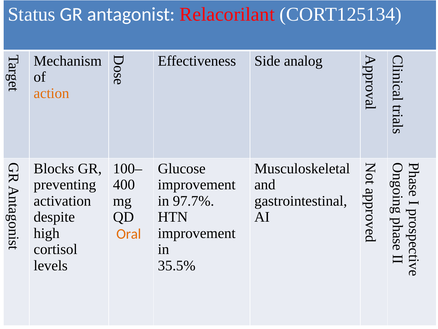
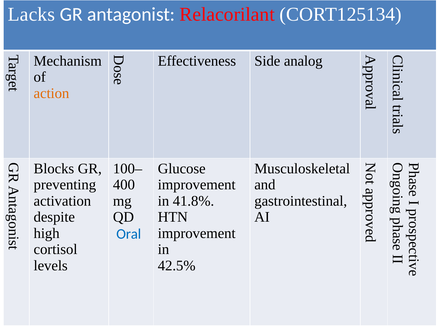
Status: Status -> Lacks (32, 14)
97.7%: 97.7% -> 41.8% (193, 201)
Oral colour: orange -> blue (129, 234)
35.5%: 35.5% -> 42.5% (177, 265)
